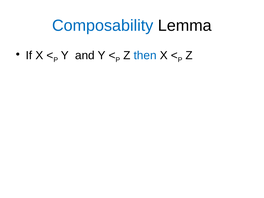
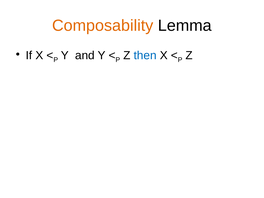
Composability colour: blue -> orange (103, 26)
